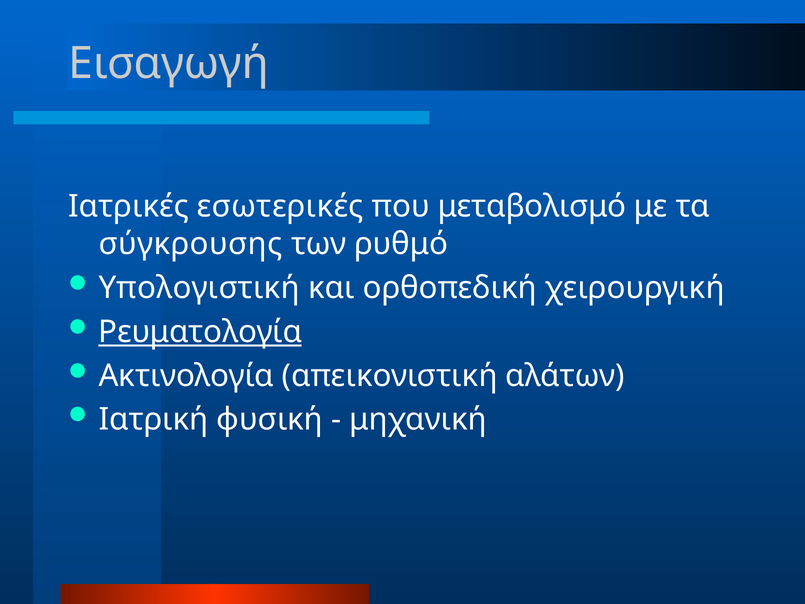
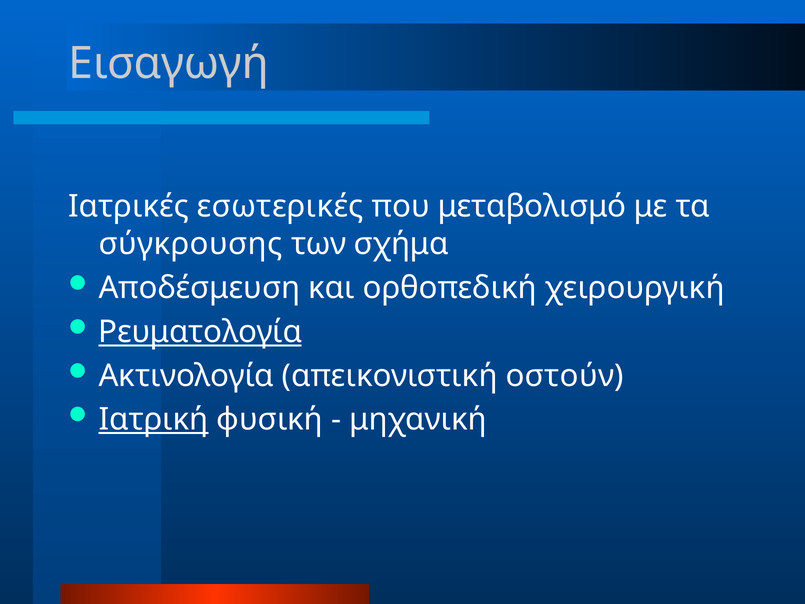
ρυθμό: ρυθμό -> σχήμα (401, 244)
Υπολογιστική: Υπολογιστική -> Αποδέσμευση (199, 288)
αλάτων: αλάτων -> οστούν (565, 376)
Ιατρική underline: none -> present (154, 419)
